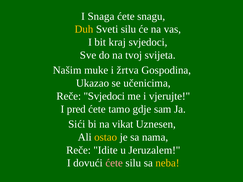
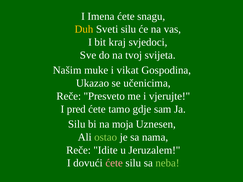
Snaga: Snaga -> Imena (101, 16)
žrtva: žrtva -> vikat (128, 70)
Reče Svjedoci: Svjedoci -> Presveto (104, 96)
Sići: Sići -> Silu (77, 124)
vikat: vikat -> moja (123, 124)
ostao colour: yellow -> light green (106, 137)
neba colour: yellow -> light green (168, 163)
